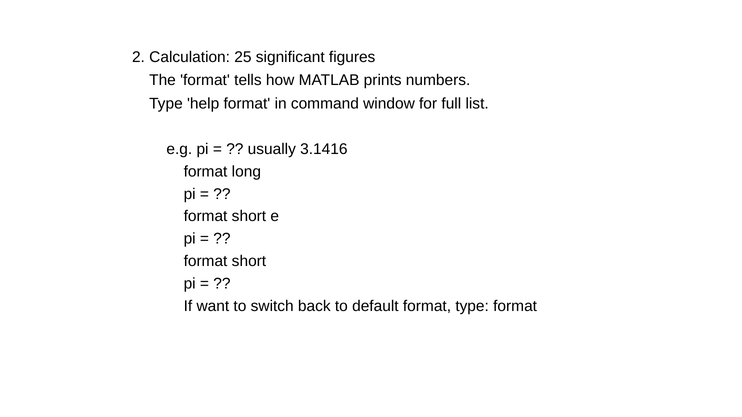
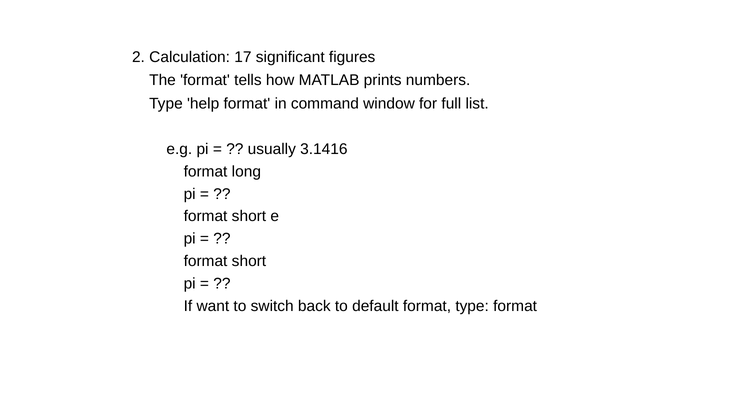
25: 25 -> 17 (243, 57)
